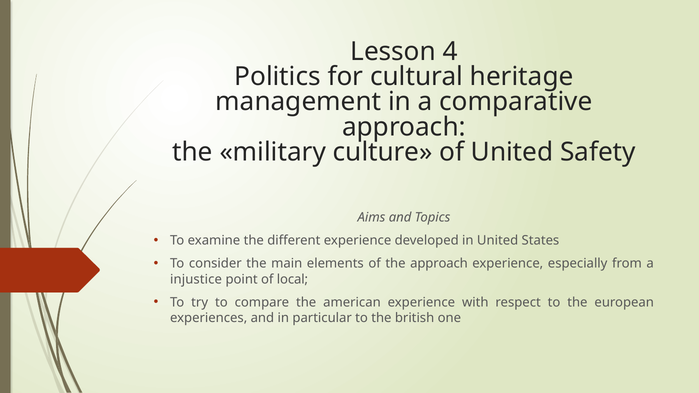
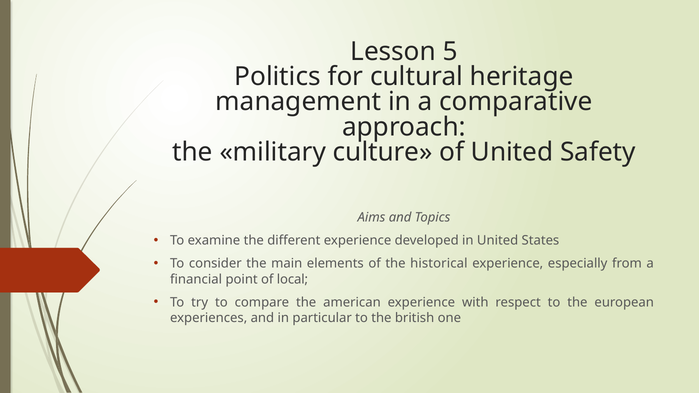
4: 4 -> 5 (450, 51)
the approach: approach -> historical (439, 264)
injustice: injustice -> financial (196, 279)
